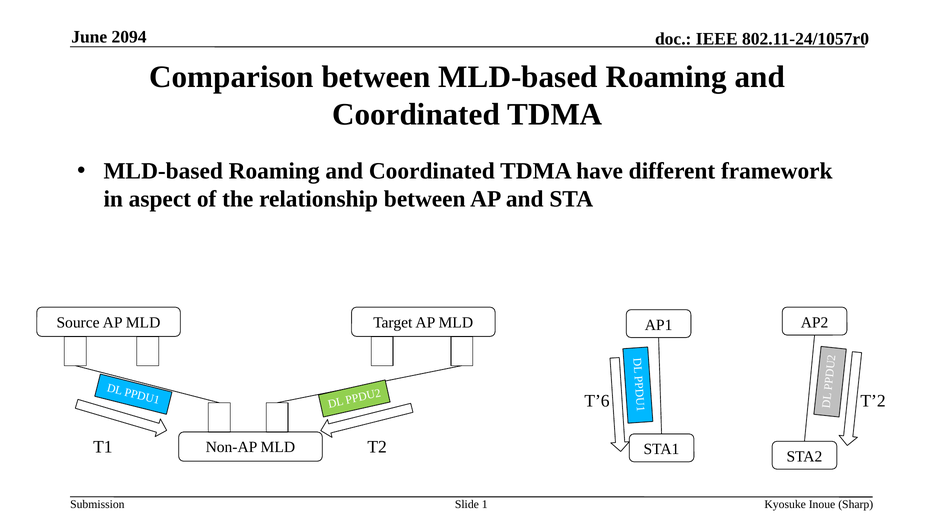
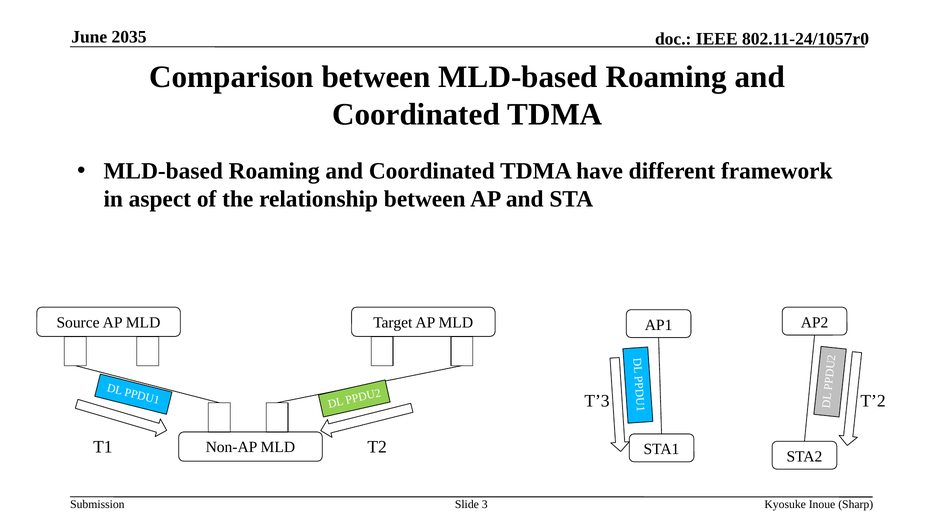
2094: 2094 -> 2035 (129, 37)
T’6: T’6 -> T’3 (597, 401)
Slide 1: 1 -> 3 (485, 504)
